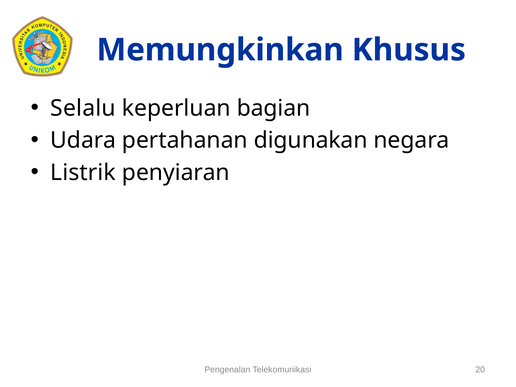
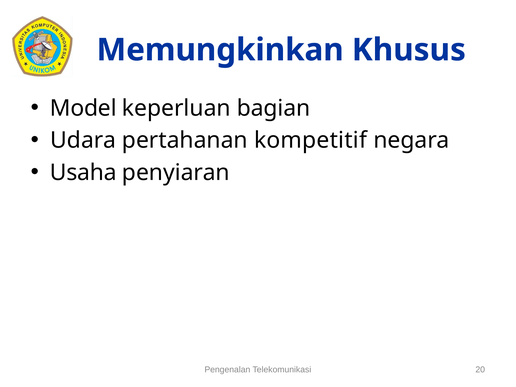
Selalu: Selalu -> Model (83, 108)
digunakan: digunakan -> kompetitif (311, 140)
Listrik: Listrik -> Usaha (83, 172)
